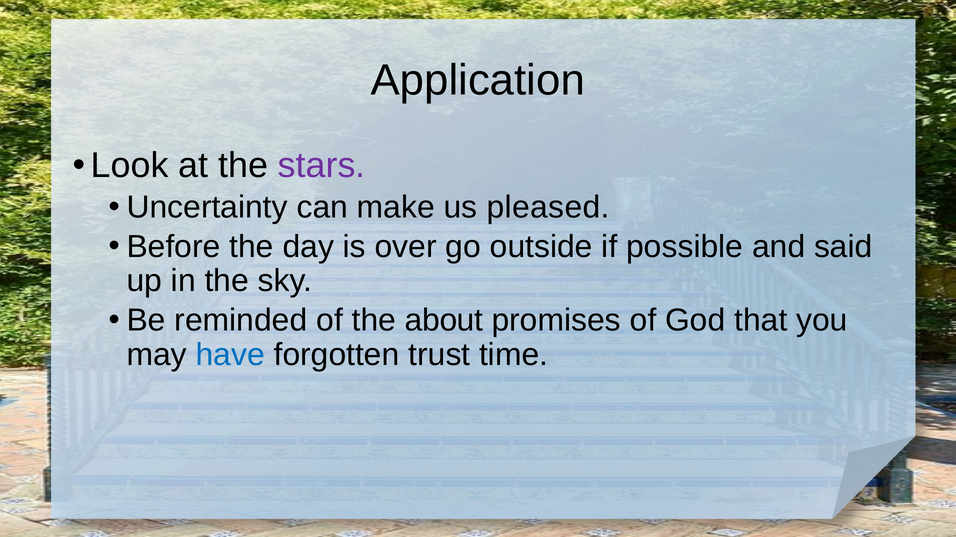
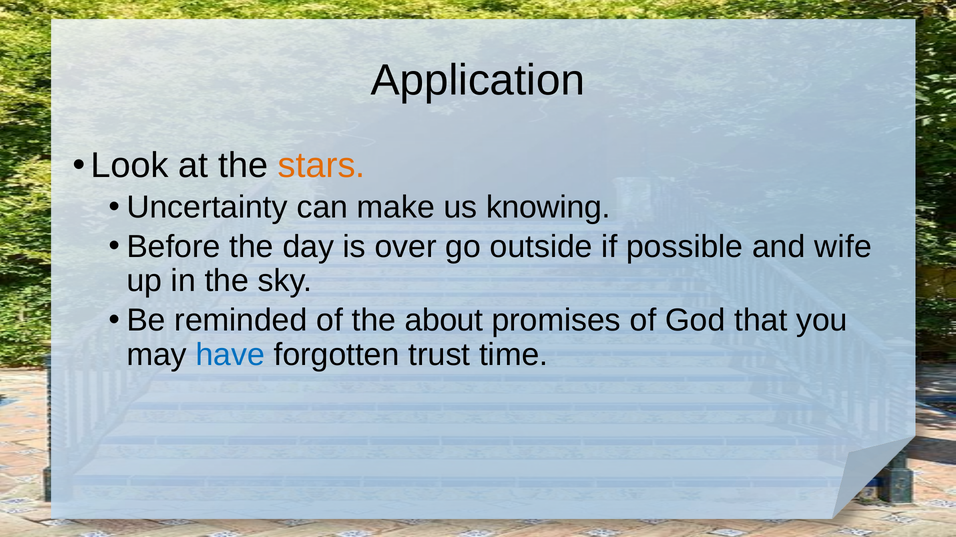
stars colour: purple -> orange (322, 166)
pleased: pleased -> knowing (548, 207)
said: said -> wife (843, 247)
